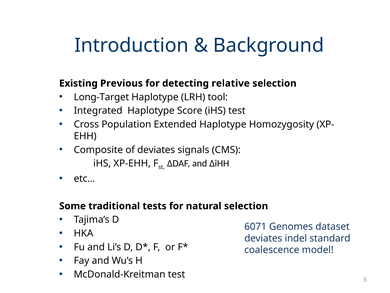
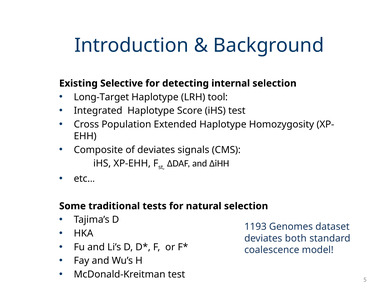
Previous: Previous -> Selective (122, 83)
relative: relative -> internal (231, 83)
6071: 6071 -> 1193 (255, 226)
indel: indel -> both (296, 238)
